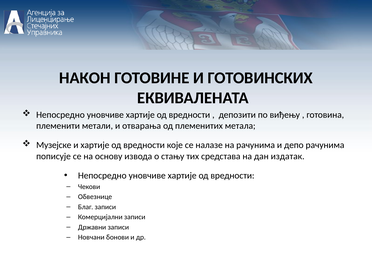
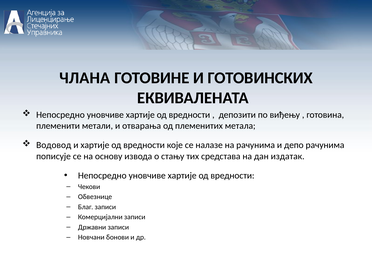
НАКОН: НАКОН -> ЧЛАНА (85, 78)
Музејске: Музејске -> Водовод (54, 145)
